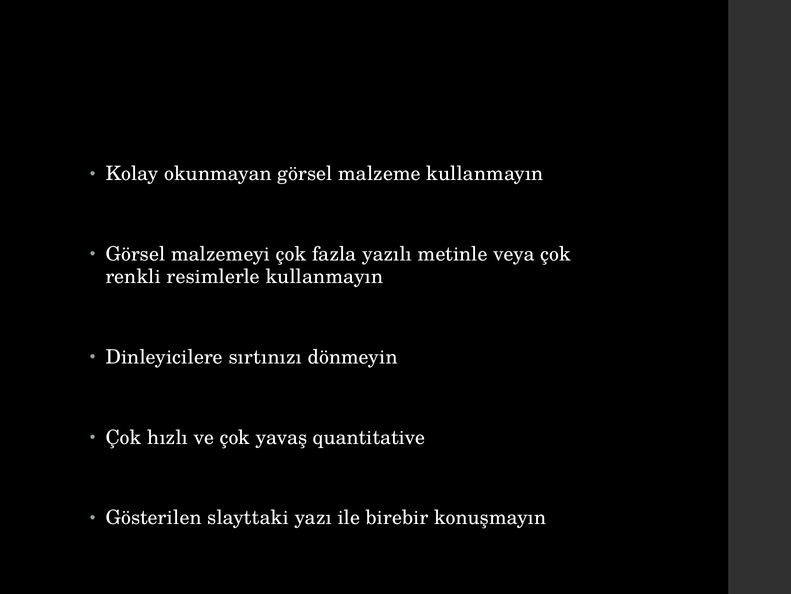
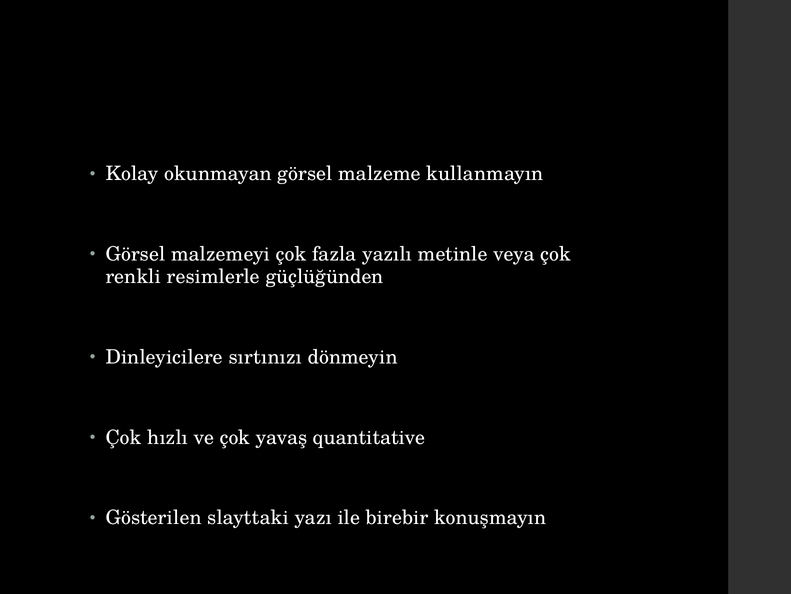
resimlerle kullanmayın: kullanmayın -> güçlüğünden (325, 276)
